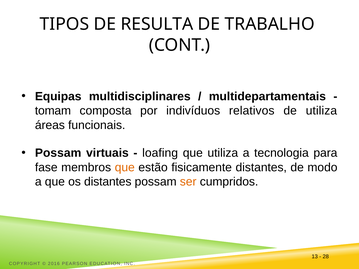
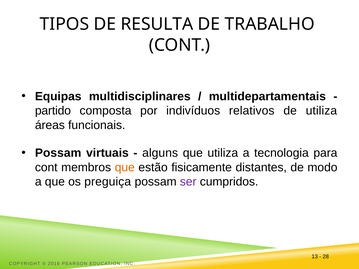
tomam: tomam -> partido (53, 111)
loafing: loafing -> alguns (160, 153)
fase: fase -> cont (46, 168)
os distantes: distantes -> preguiça (108, 182)
ser colour: orange -> purple (188, 182)
